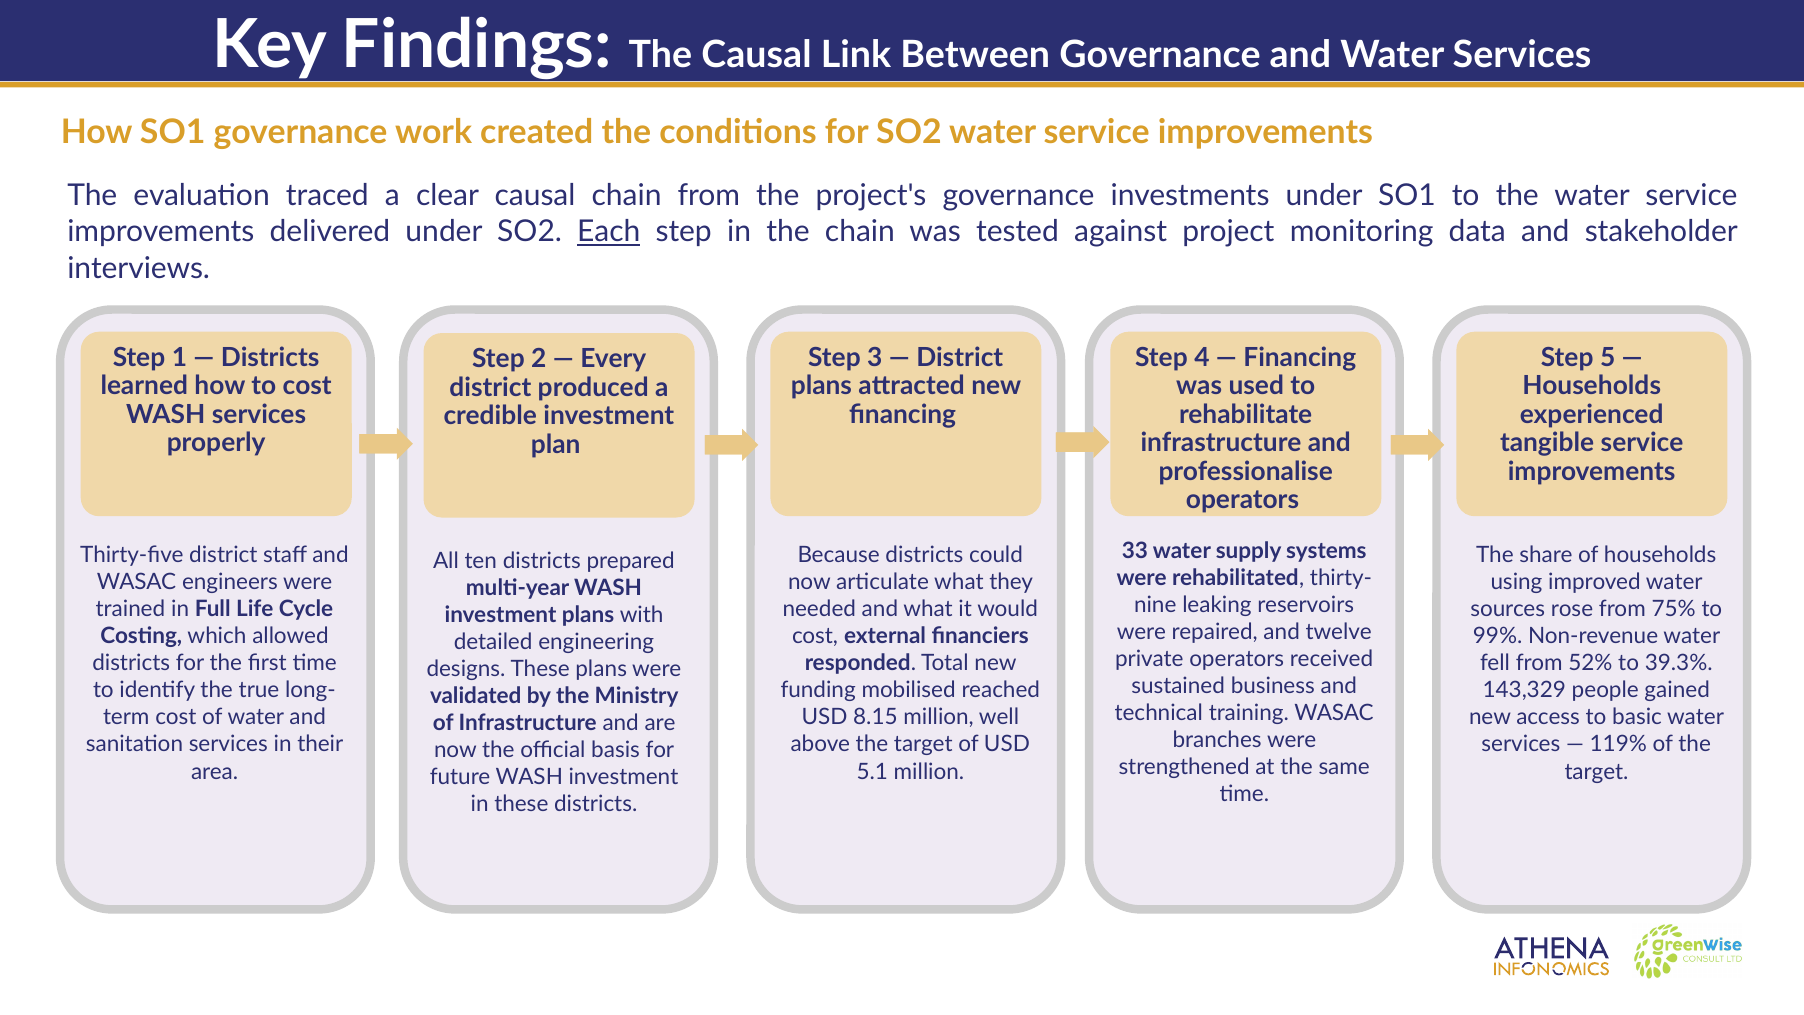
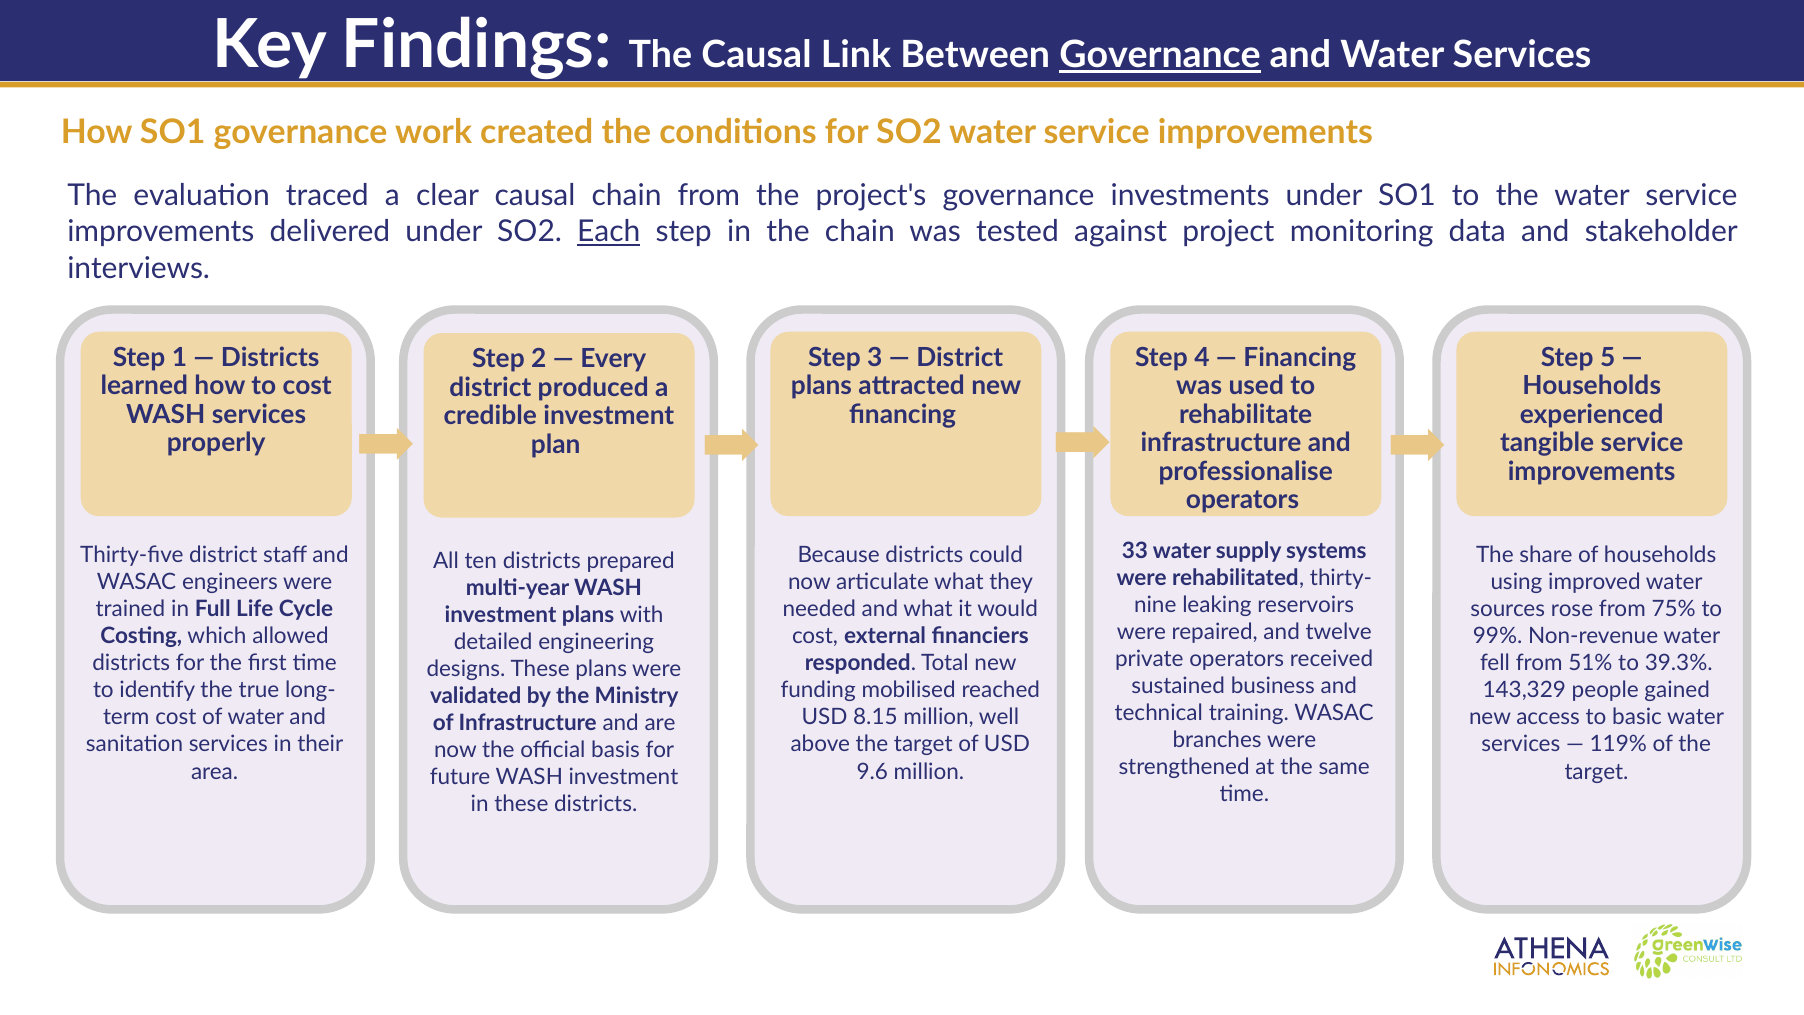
Governance underline: none -> present (1160, 55)
52%: 52% -> 51% (1590, 663)
5.1: 5.1 -> 9.6 (872, 771)
